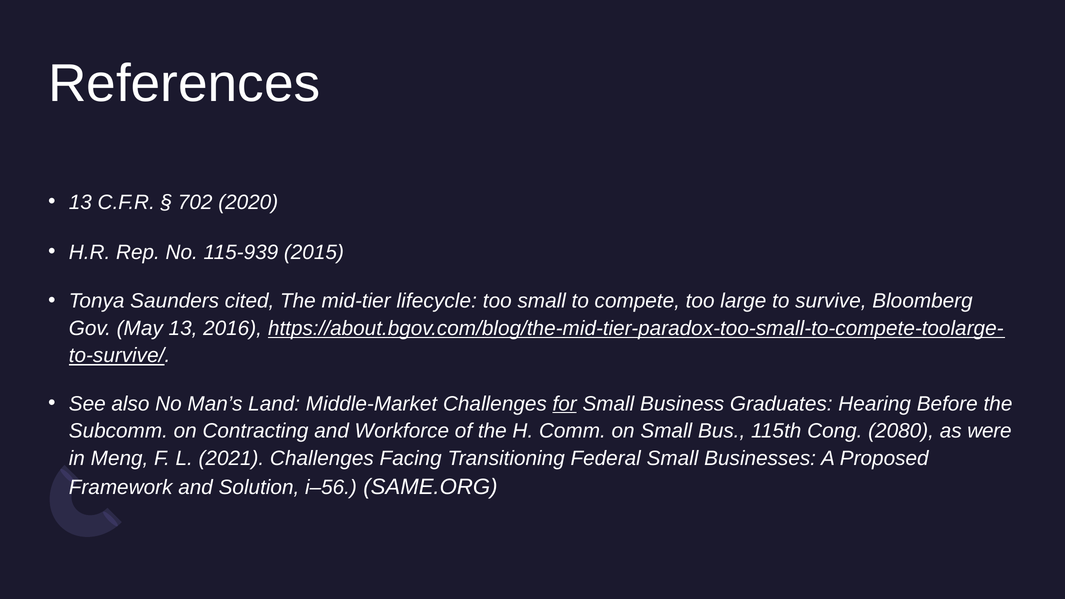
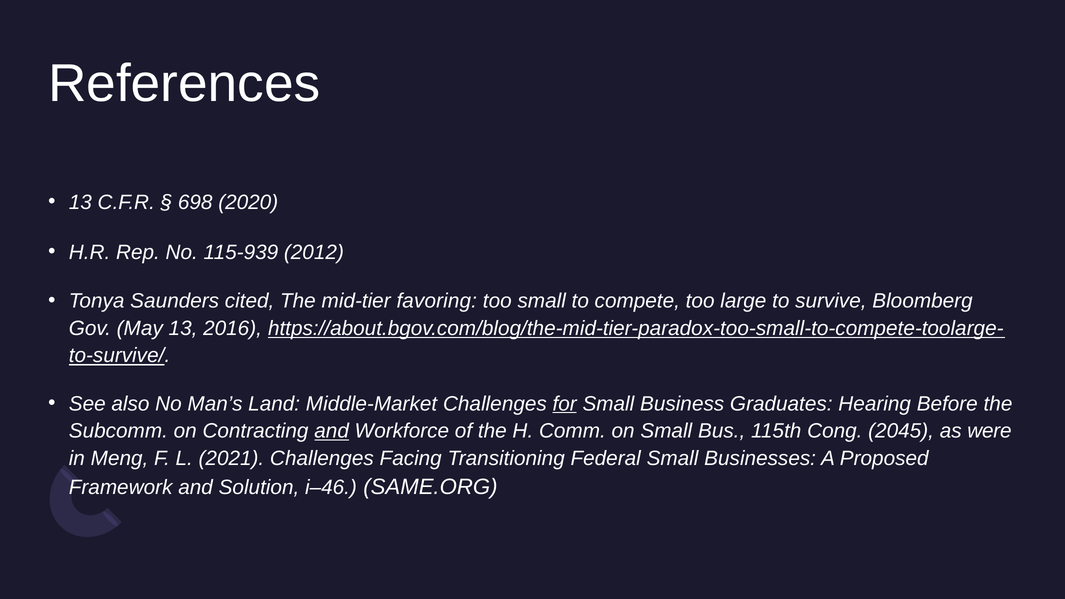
702: 702 -> 698 (195, 203)
2015: 2015 -> 2012 (314, 253)
lifecycle: lifecycle -> favoring (437, 301)
and underline: none -> present (332, 431)
2080: 2080 -> 2045 (901, 431)
i–56: i–56 -> i–46 (331, 488)
